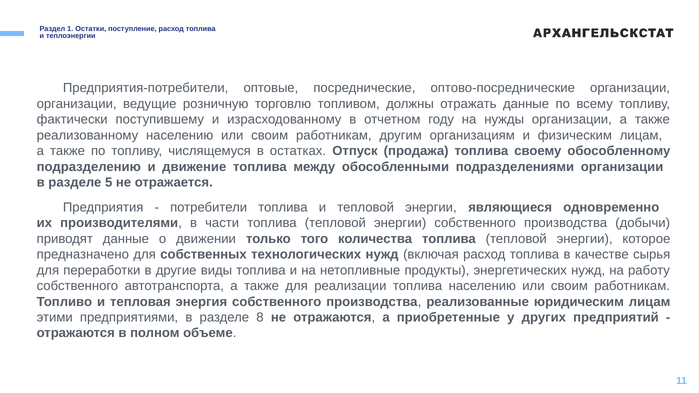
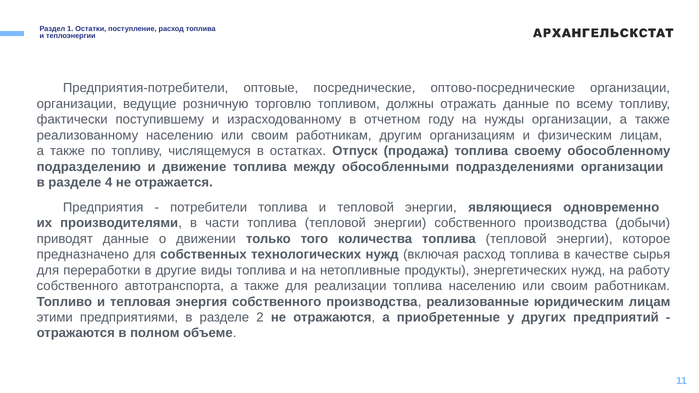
5: 5 -> 4 (109, 183)
8: 8 -> 2 (260, 318)
